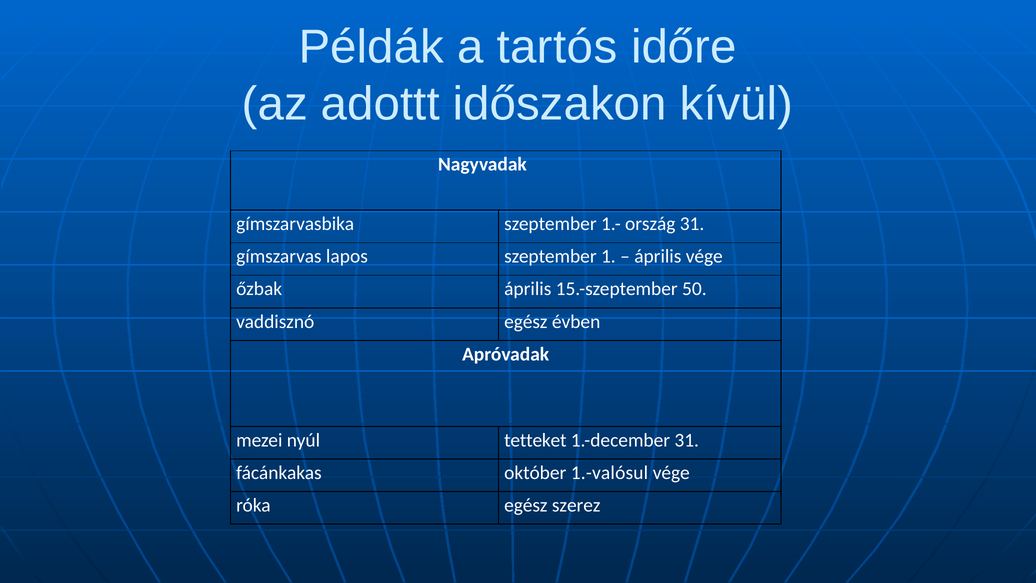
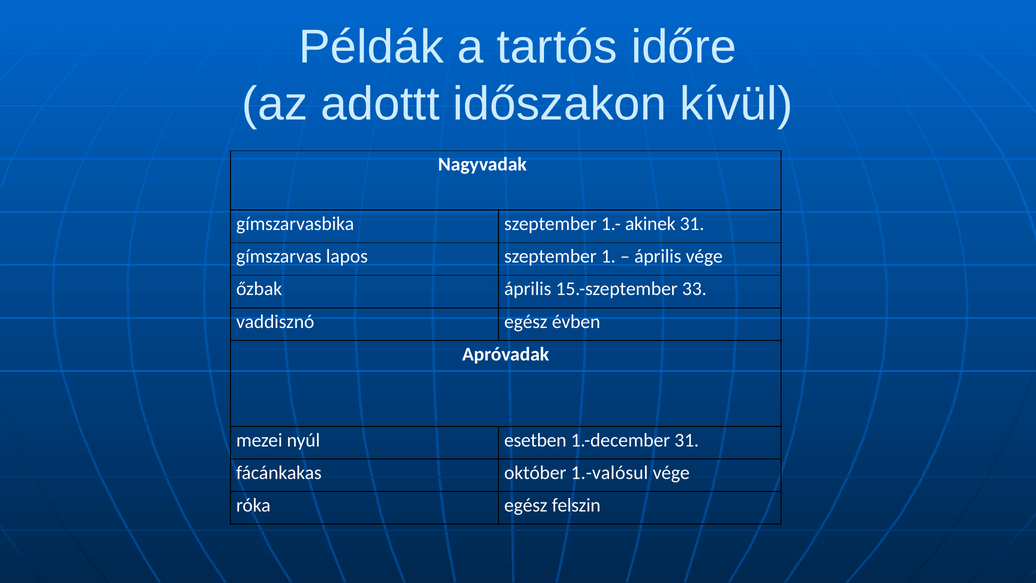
ország: ország -> akinek (650, 224)
50: 50 -> 33 (694, 289)
tetteket: tetteket -> esetben (535, 440)
szerez: szerez -> felszin (576, 505)
